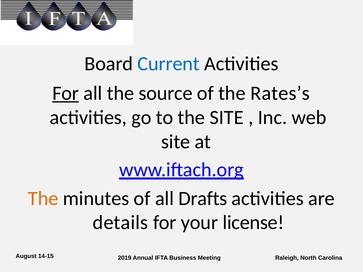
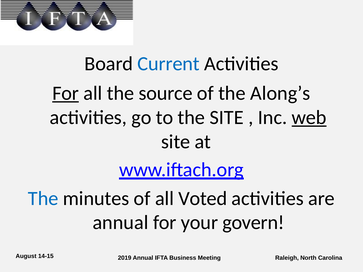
Rates’s: Rates’s -> Along’s (280, 93)
web underline: none -> present (309, 118)
The colour: orange -> blue (43, 199)
Drafts: Drafts -> Voted (203, 199)
details: details -> annual (120, 223)
license: license -> govern (253, 223)
